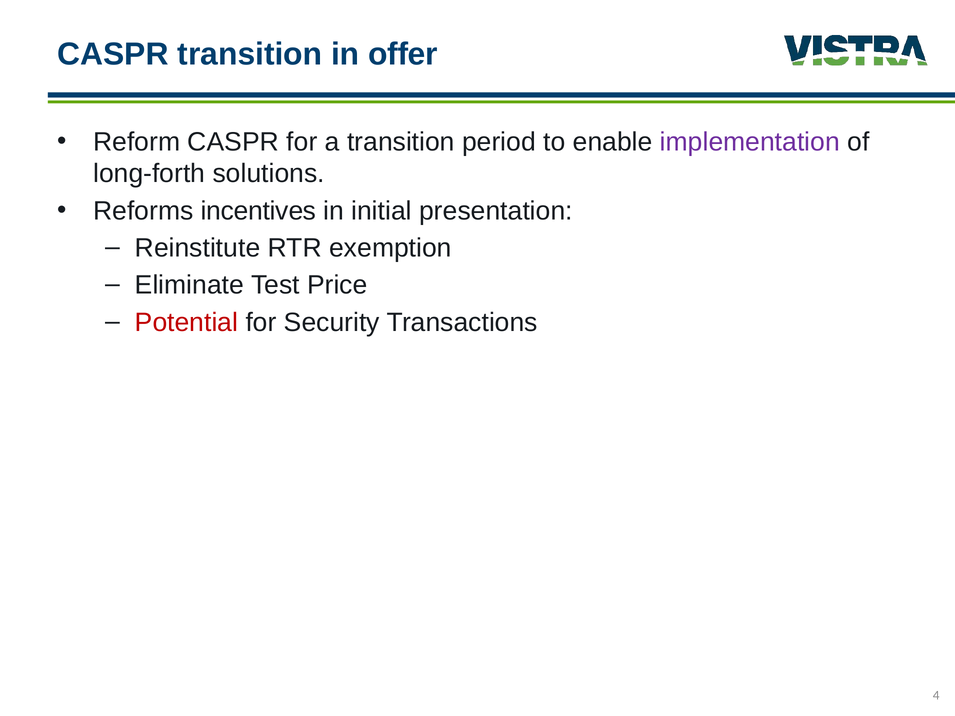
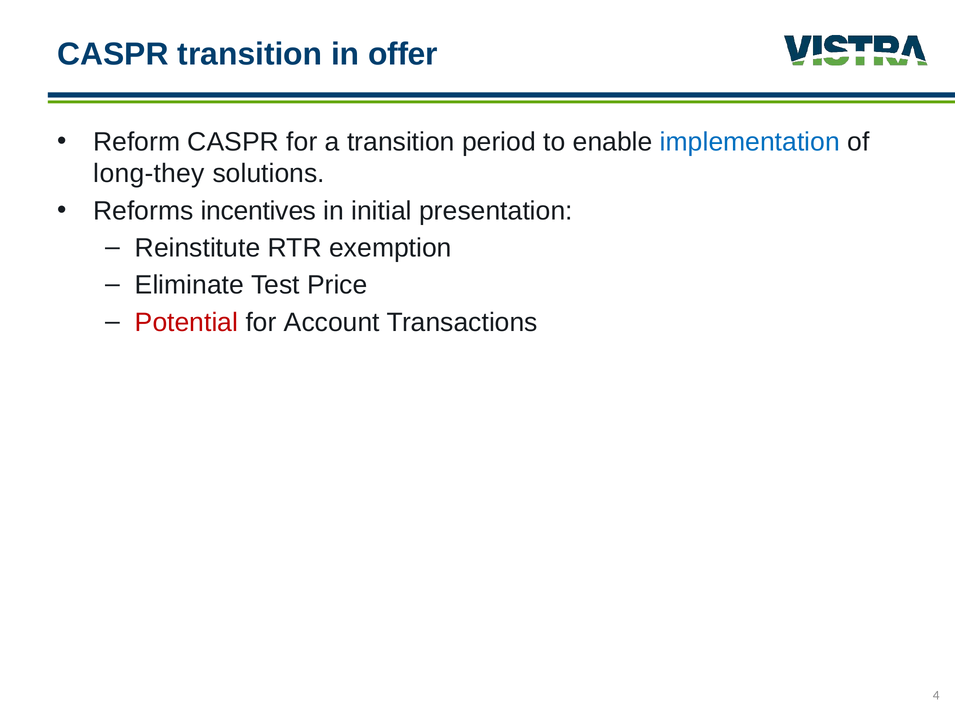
implementation colour: purple -> blue (750, 142)
long-forth: long-forth -> long-they (149, 174)
Security: Security -> Account (332, 322)
